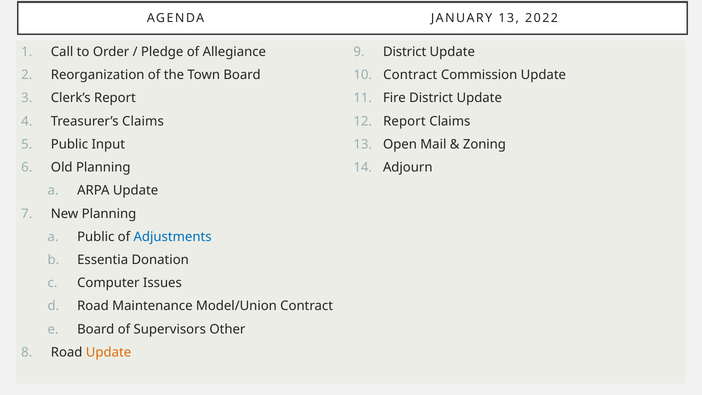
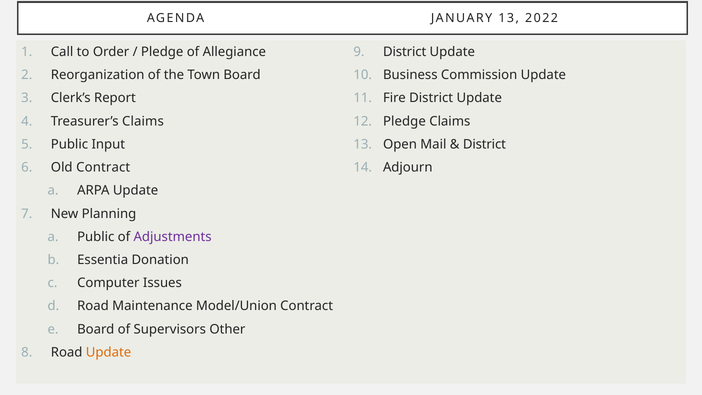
Contract: Contract -> Business (410, 75)
Report: Report -> Pledge (404, 121)
Zoning: Zoning -> District (484, 144)
Old Planning: Planning -> Contract (103, 167)
Adjustments colour: blue -> purple (173, 237)
